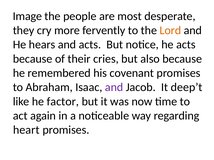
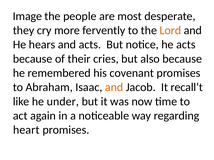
and colour: purple -> orange (114, 87)
deep’t: deep’t -> recall’t (187, 87)
factor: factor -> under (63, 102)
